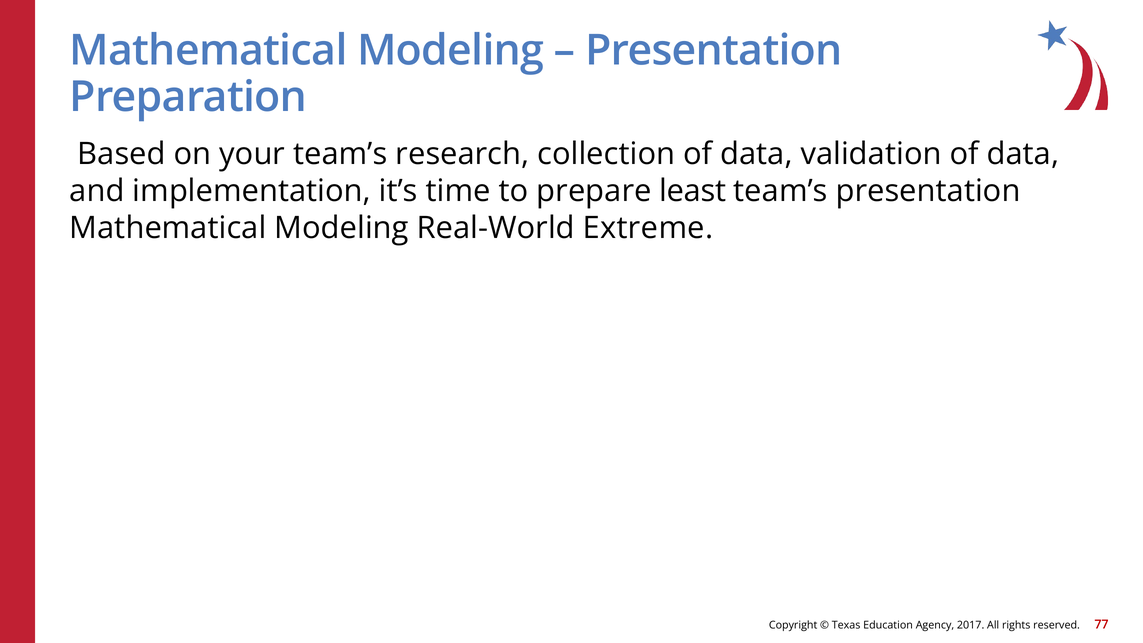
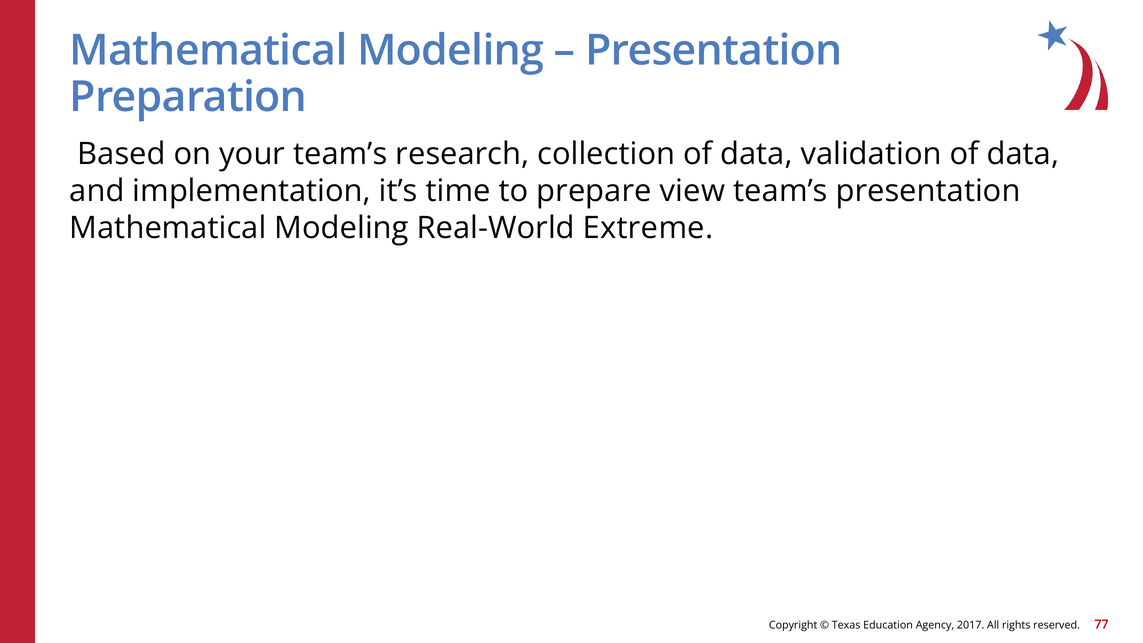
least: least -> view (692, 191)
